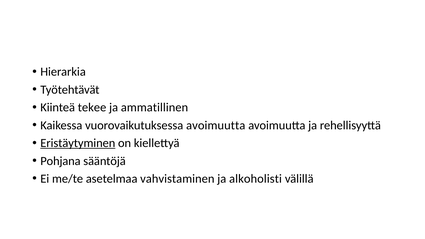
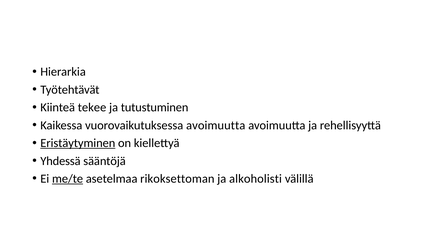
ammatillinen: ammatillinen -> tutustuminen (155, 107)
Pohjana: Pohjana -> Yhdessä (60, 161)
me/te underline: none -> present (68, 179)
vahvistaminen: vahvistaminen -> rikoksettoman (177, 179)
